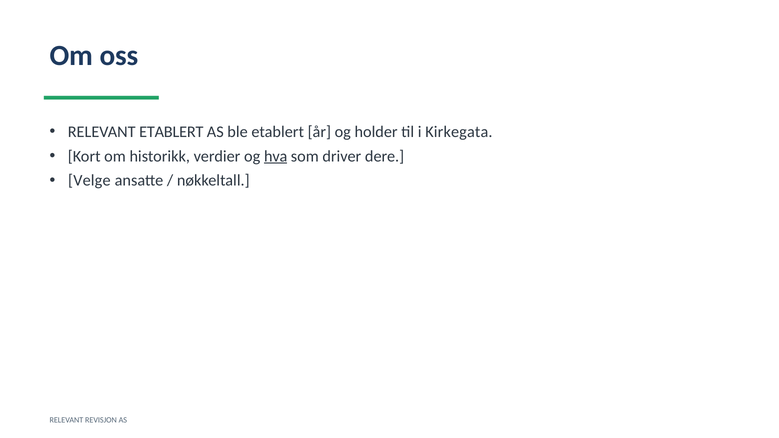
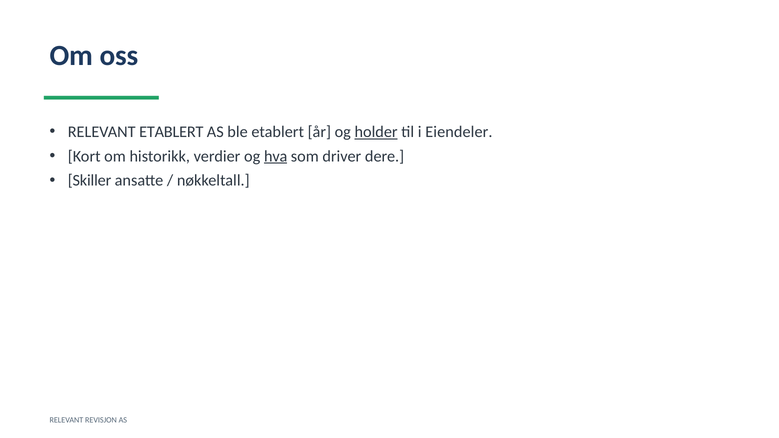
holder underline: none -> present (376, 132)
Kirkegata: Kirkegata -> Eiendeler (459, 132)
Velge: Velge -> Skiller (90, 181)
